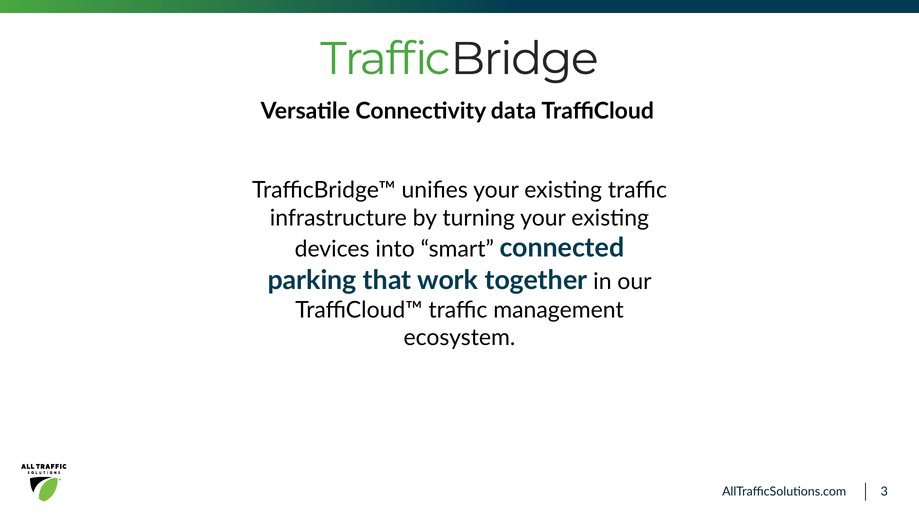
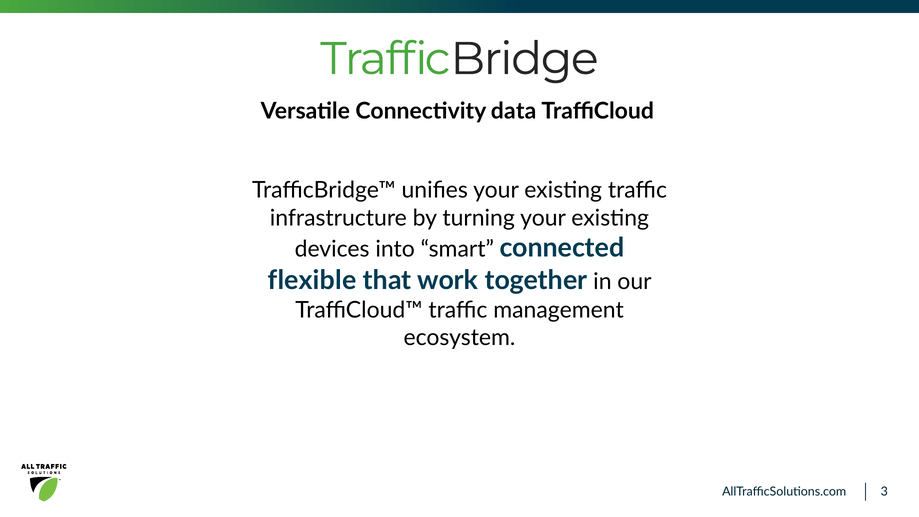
parking: parking -> flexible (312, 280)
